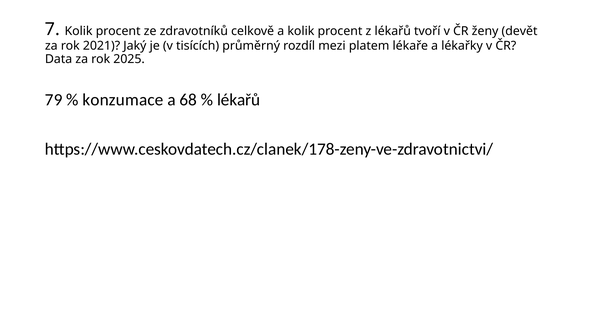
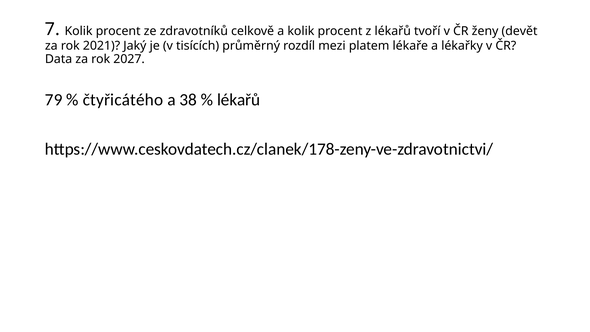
2025: 2025 -> 2027 (129, 59)
konzumace: konzumace -> čtyřicátého (123, 100)
68: 68 -> 38 (188, 100)
